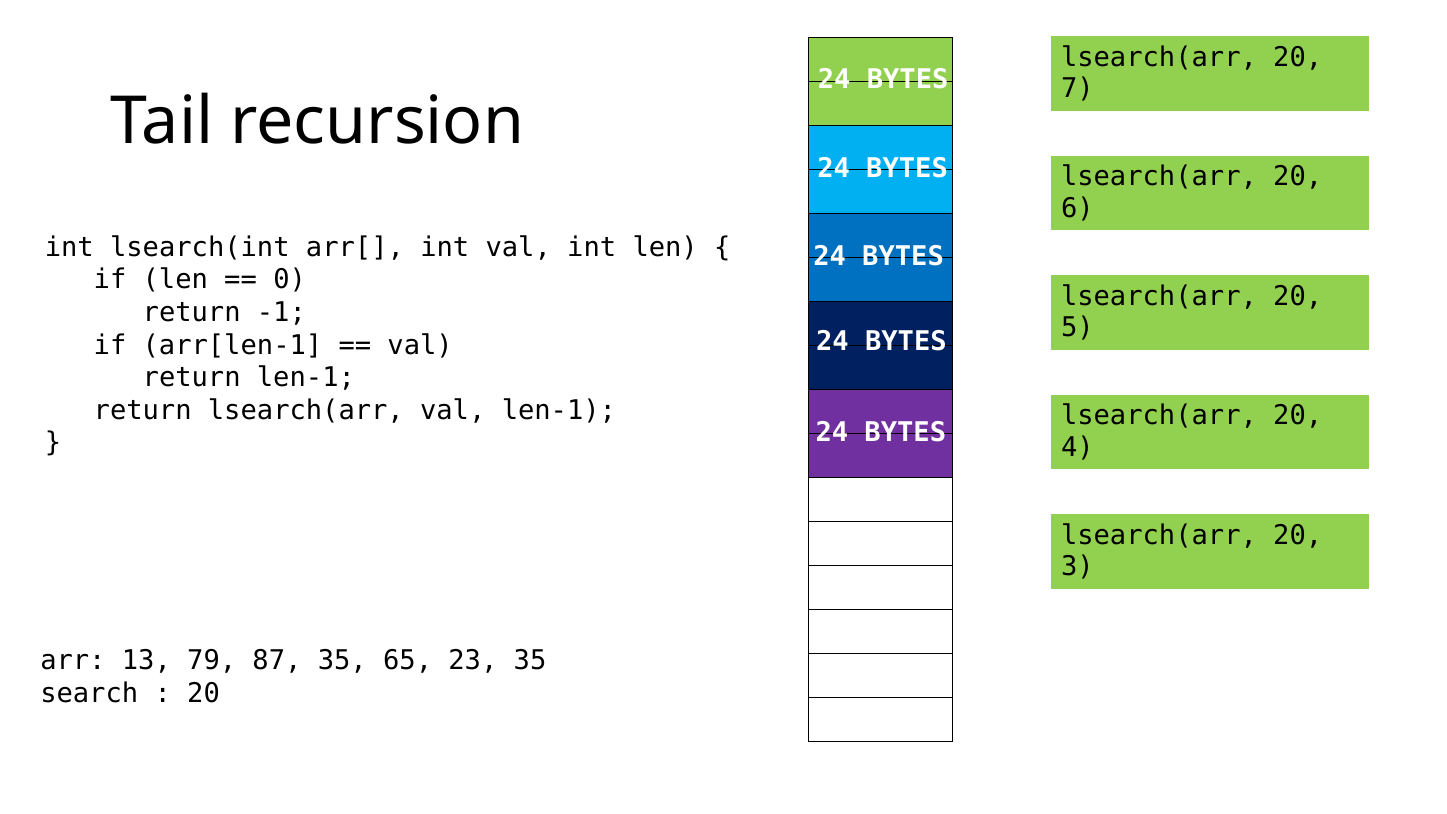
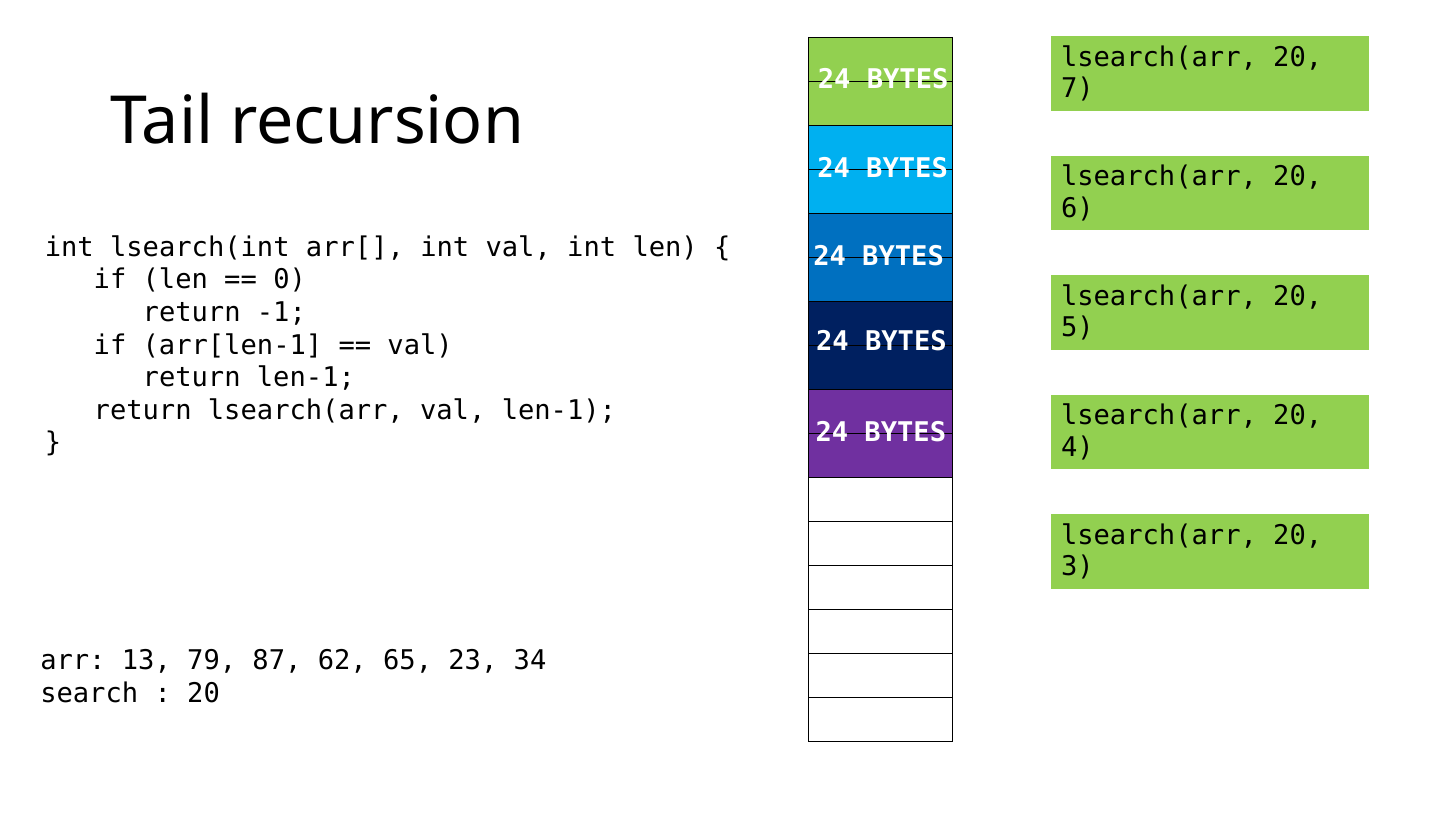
87 35: 35 -> 62 (342, 661)
23 35: 35 -> 34 (530, 661)
